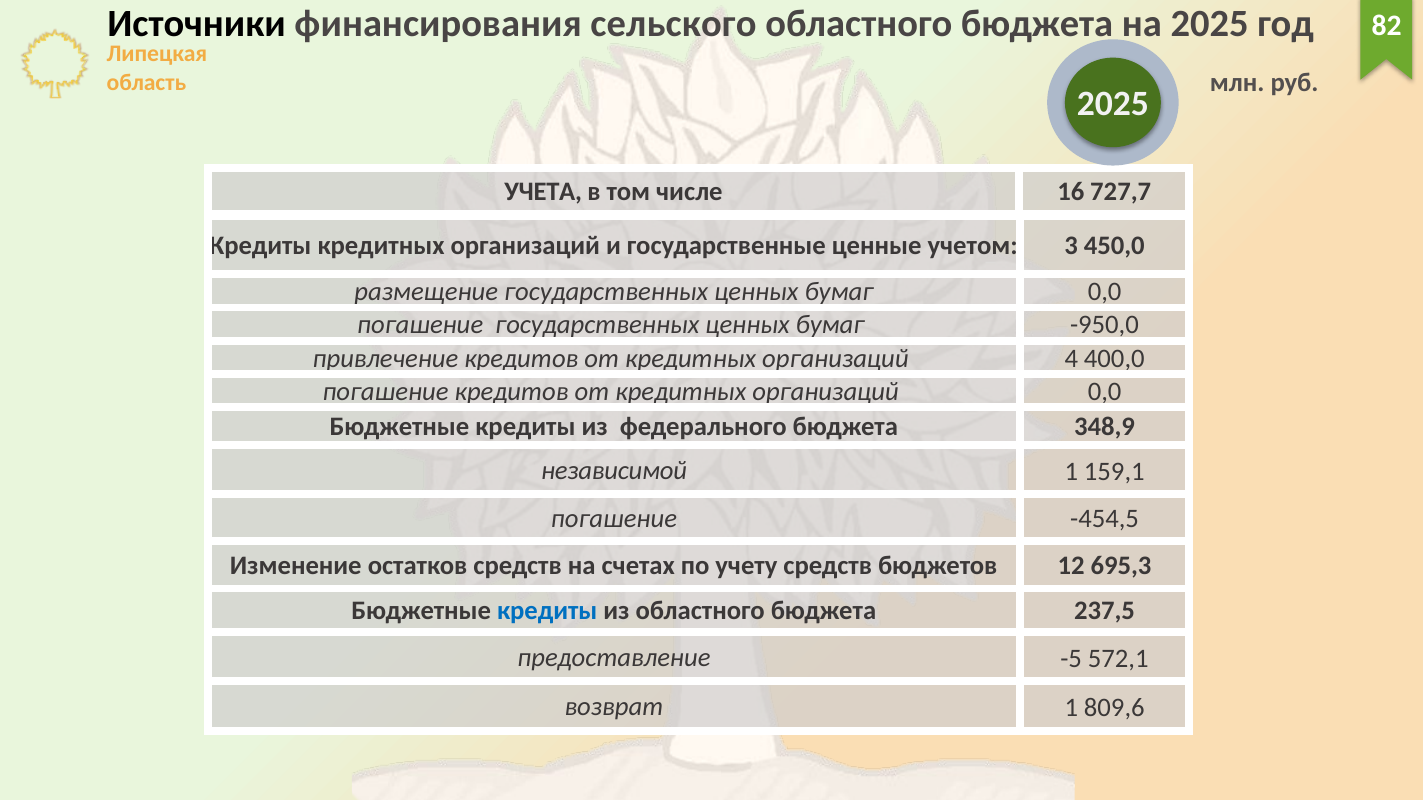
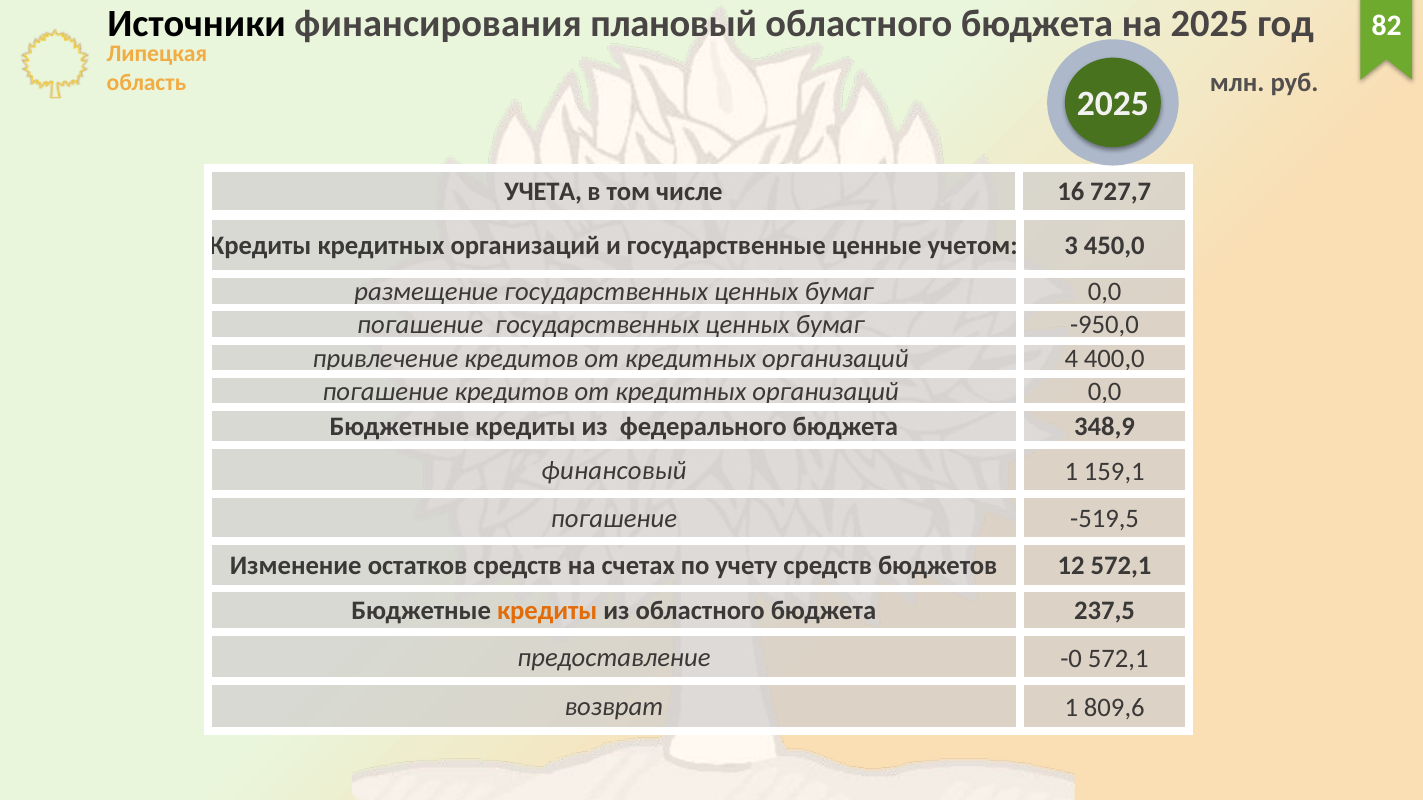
сельского: сельского -> плановый (674, 24)
независимой: независимой -> финансовый (614, 471)
-454,5: -454,5 -> -519,5 (1105, 519)
12 695,3: 695,3 -> 572,1 (1121, 566)
кредиты colour: blue -> orange (547, 611)
-5: -5 -> -0 (1071, 659)
